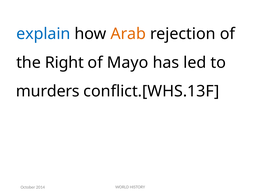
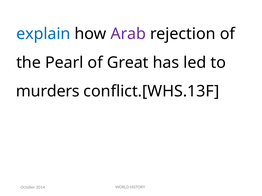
Arab colour: orange -> purple (128, 34)
Right: Right -> Pearl (64, 63)
Mayo: Mayo -> Great (128, 63)
